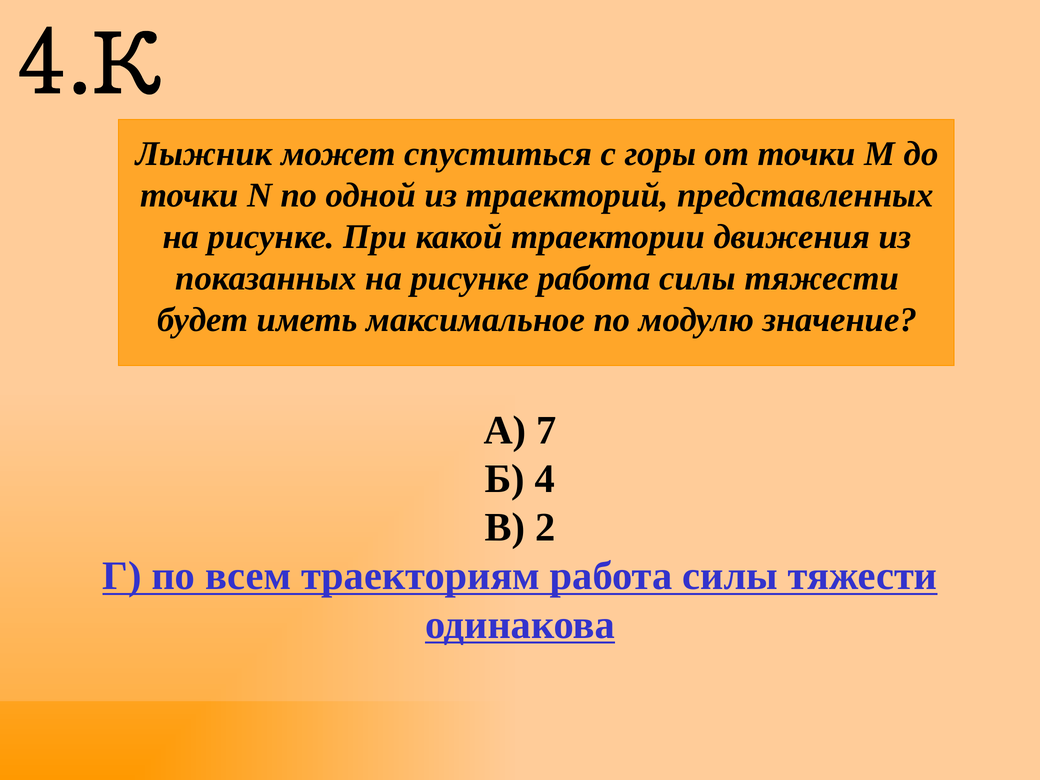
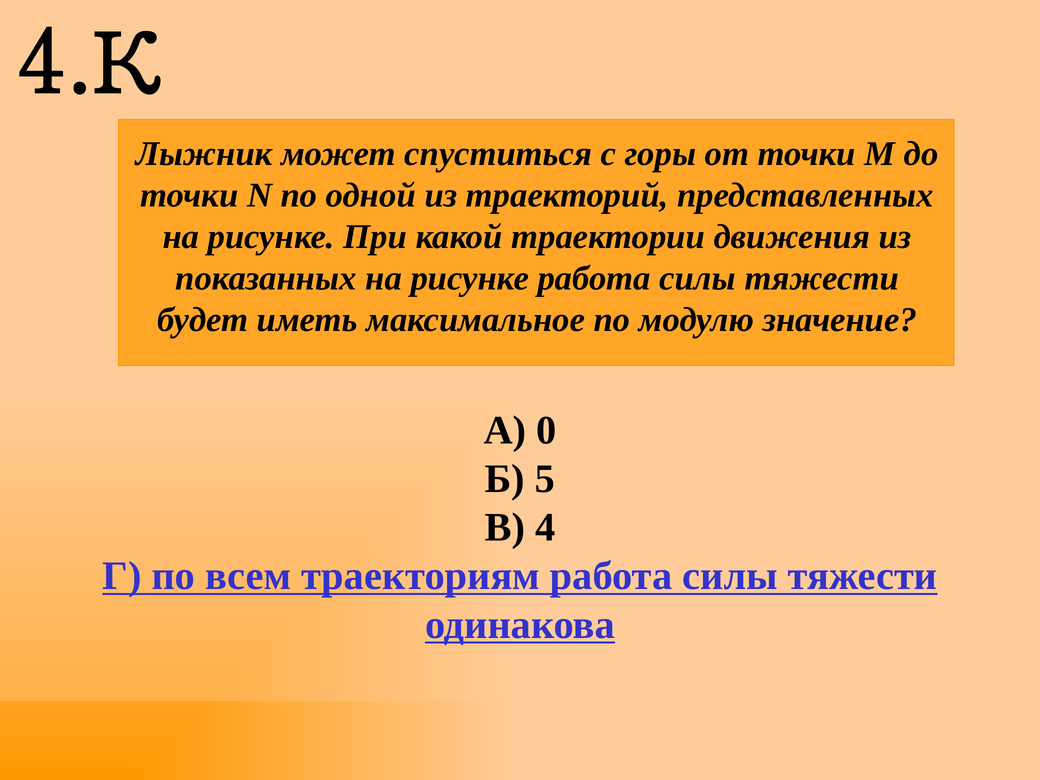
7: 7 -> 0 (546, 430)
4: 4 -> 5 (545, 479)
2: 2 -> 4 (545, 528)
